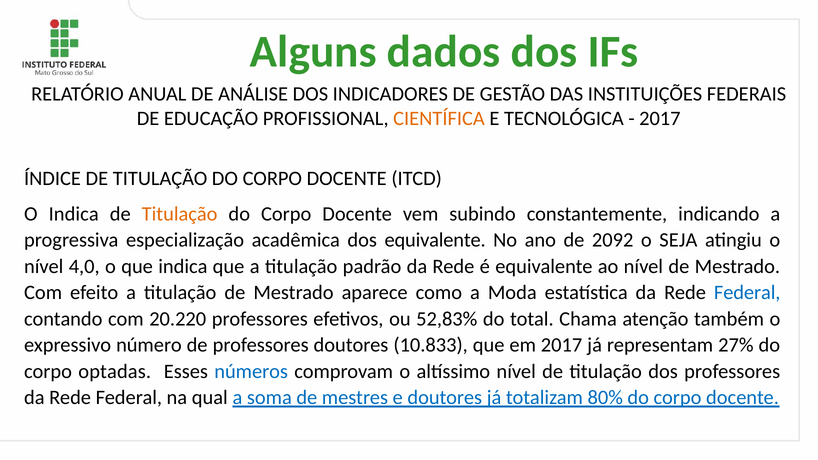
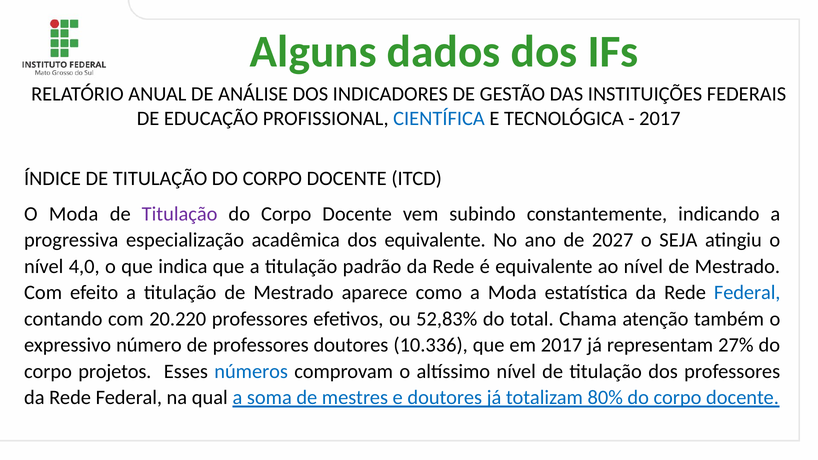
CIENTÍFICA colour: orange -> blue (439, 119)
O Indica: Indica -> Moda (74, 214)
Titulação colour: orange -> purple (180, 214)
2092: 2092 -> 2027 (613, 240)
10.833: 10.833 -> 10.336 (431, 345)
optadas: optadas -> projetos (115, 371)
